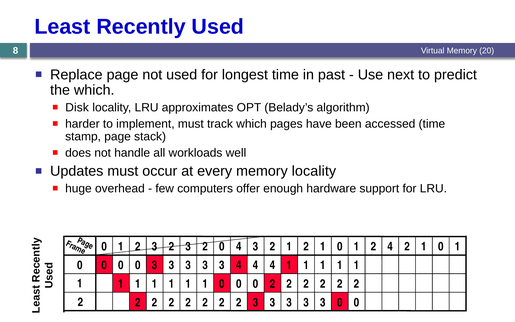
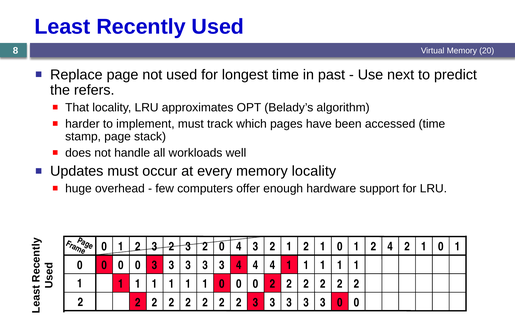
the which: which -> refers (94, 90)
Disk: Disk -> That (77, 108)
